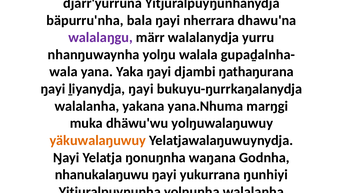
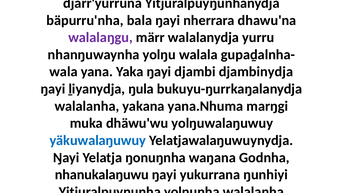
ŋathaŋurana: ŋathaŋurana -> djambinydja (256, 72)
ḻiyanydja ŋayi: ŋayi -> ŋula (141, 89)
yäkuwalaŋuwuy colour: orange -> blue (98, 140)
